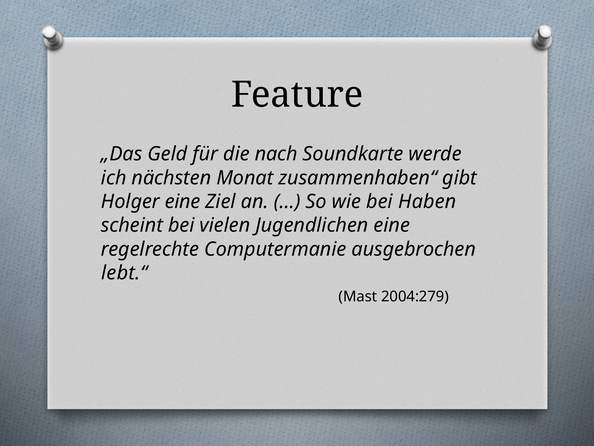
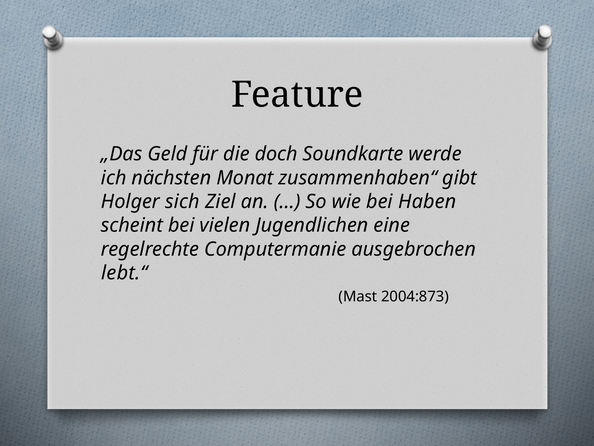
nach: nach -> doch (276, 154)
Holger eine: eine -> sich (182, 201)
2004:279: 2004:279 -> 2004:873 (415, 296)
